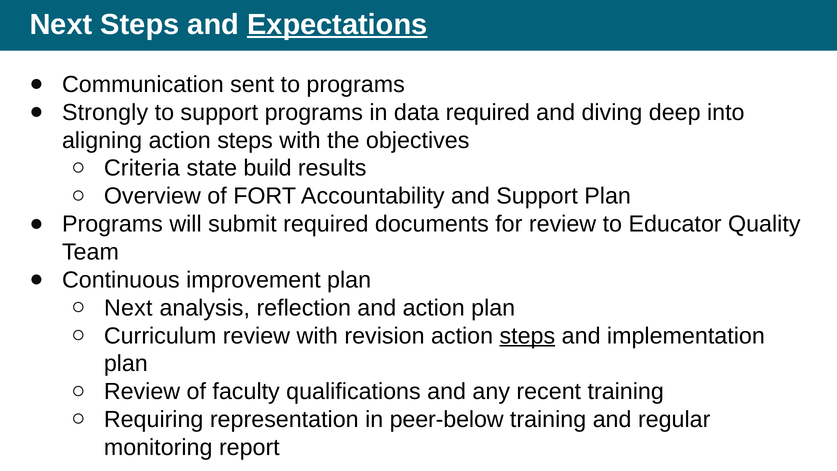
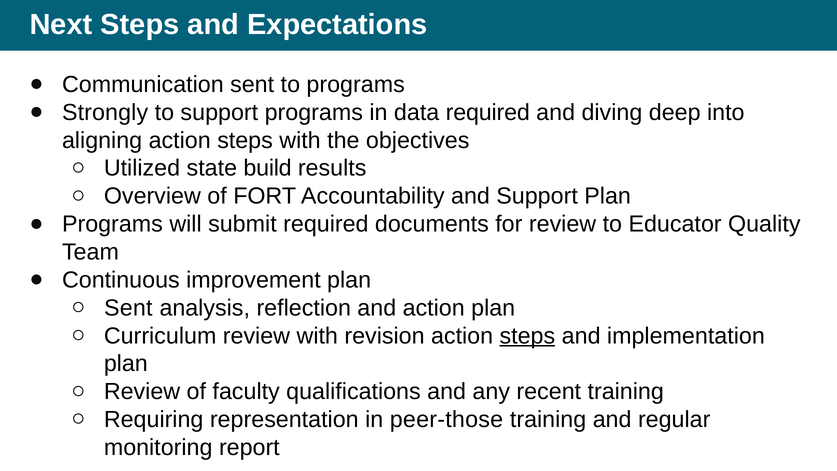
Expectations underline: present -> none (337, 24)
Criteria: Criteria -> Utilized (142, 168)
Next: Next -> Sent (128, 308)
peer-below: peer-below -> peer-those (446, 419)
